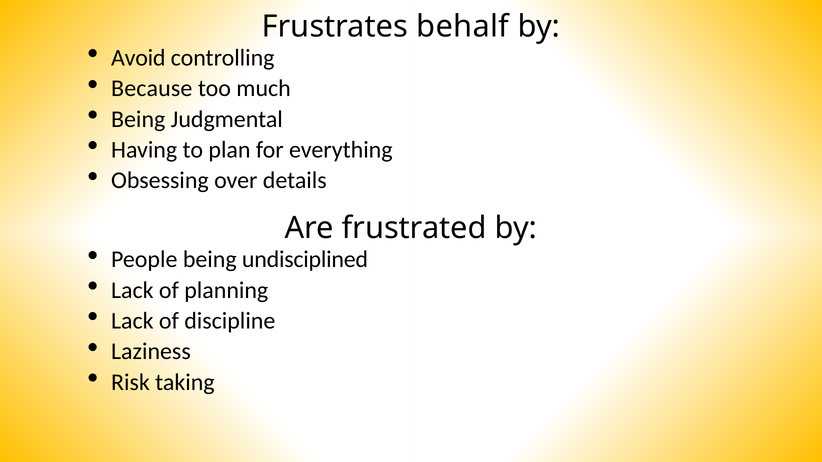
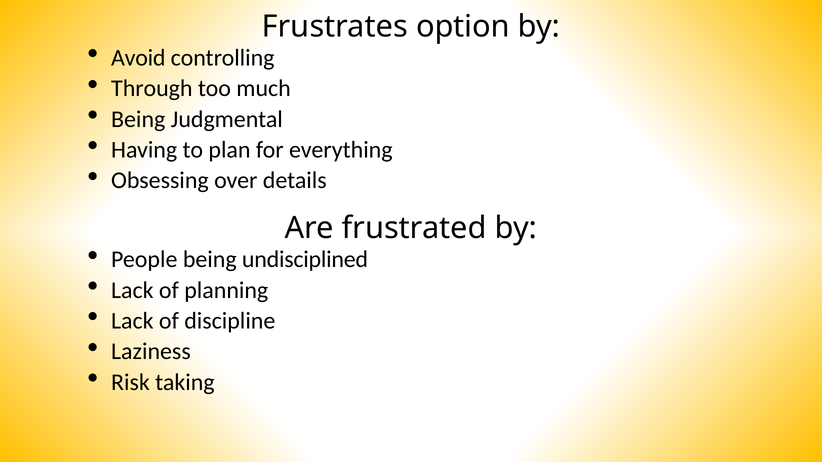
behalf: behalf -> option (463, 27)
Because: Because -> Through (152, 89)
